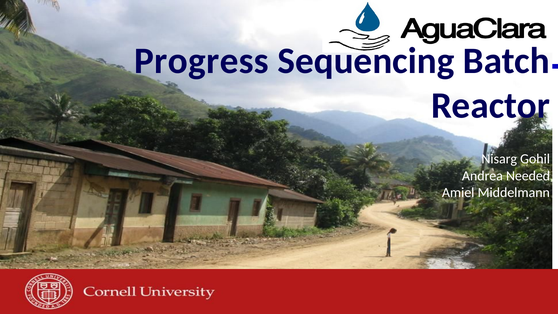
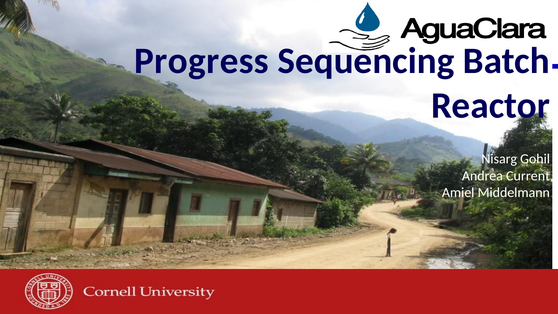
Needed: Needed -> Current (528, 176)
